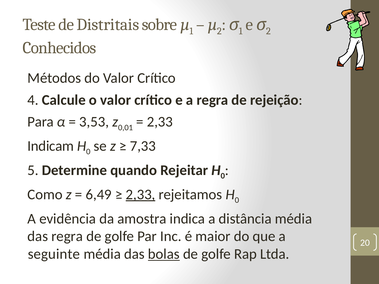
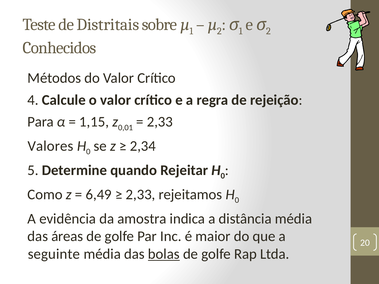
3,53: 3,53 -> 1,15 (94, 122)
Indicam: Indicam -> Valores (50, 146)
7,33: 7,33 -> 2,34 (143, 146)
2,33 underline: present -> none (141, 195)
das regra: regra -> áreas (67, 237)
